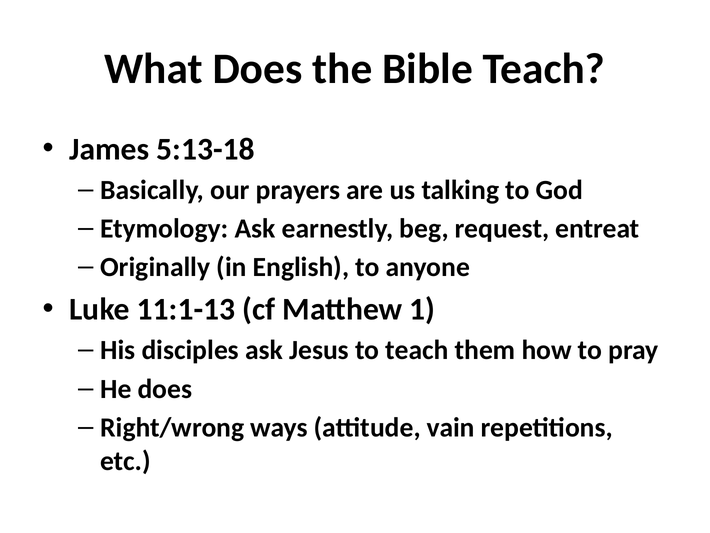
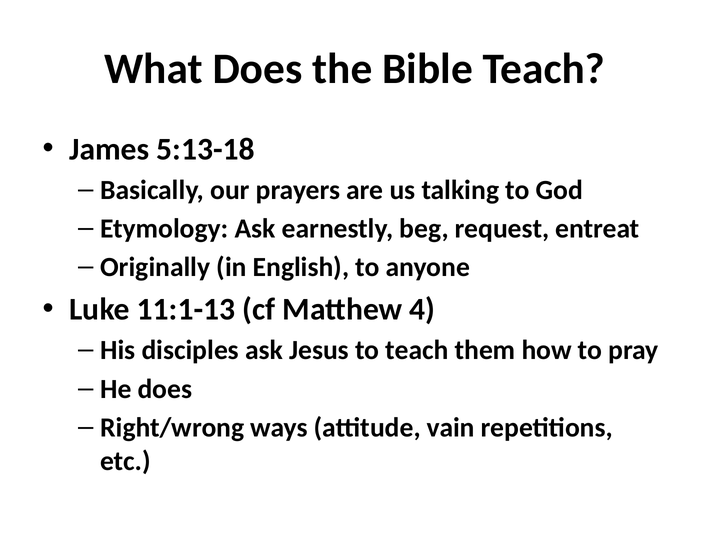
1: 1 -> 4 (422, 309)
